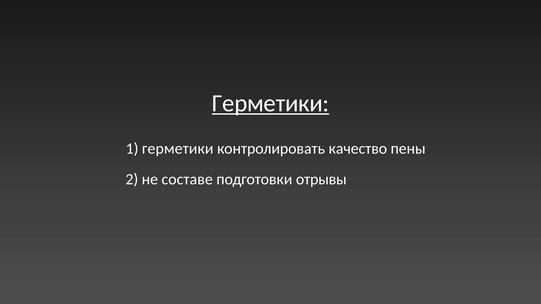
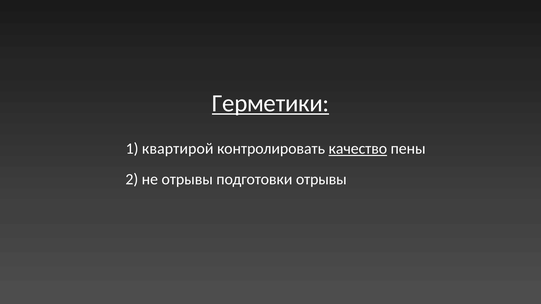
1 герметики: герметики -> квартирой (178, 149)
качество underline: none -> present (358, 149)
не составе: составе -> отрывы (187, 179)
